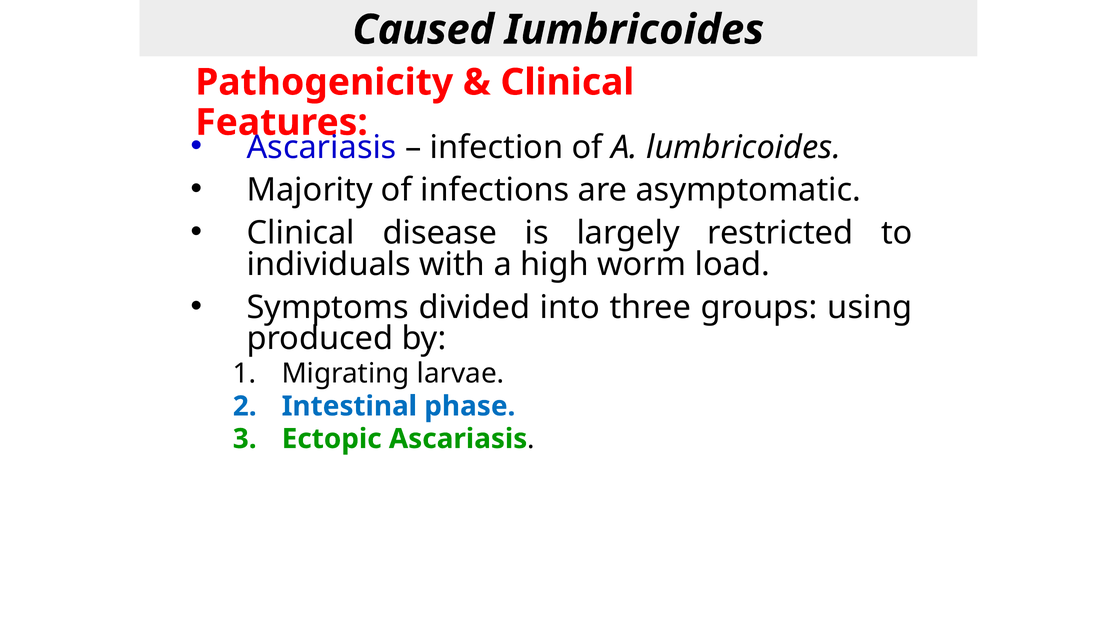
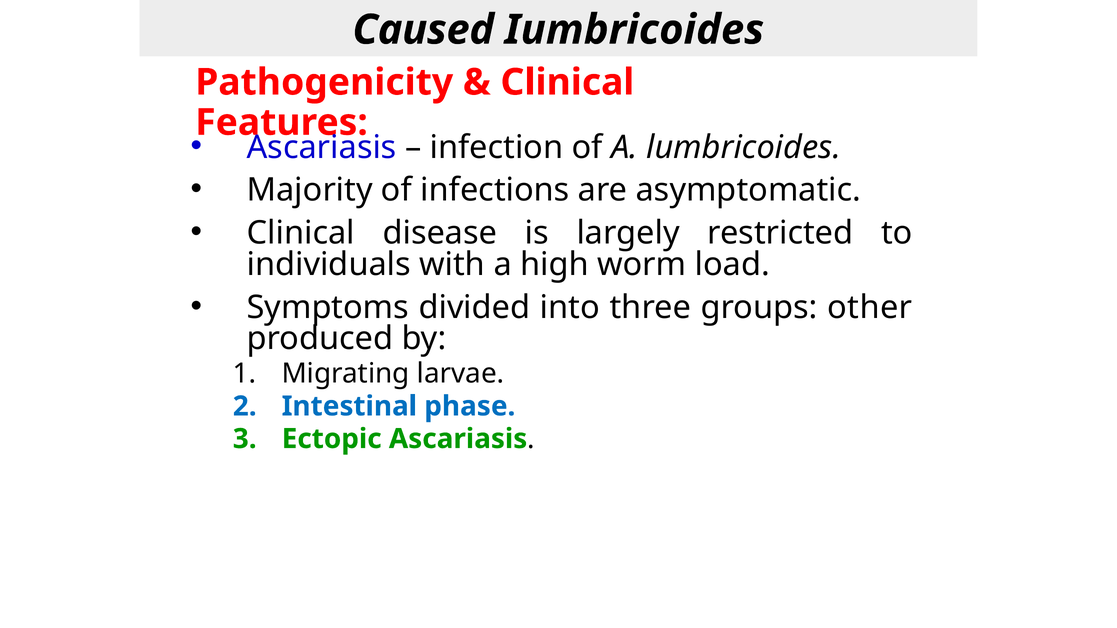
using: using -> other (870, 307)
